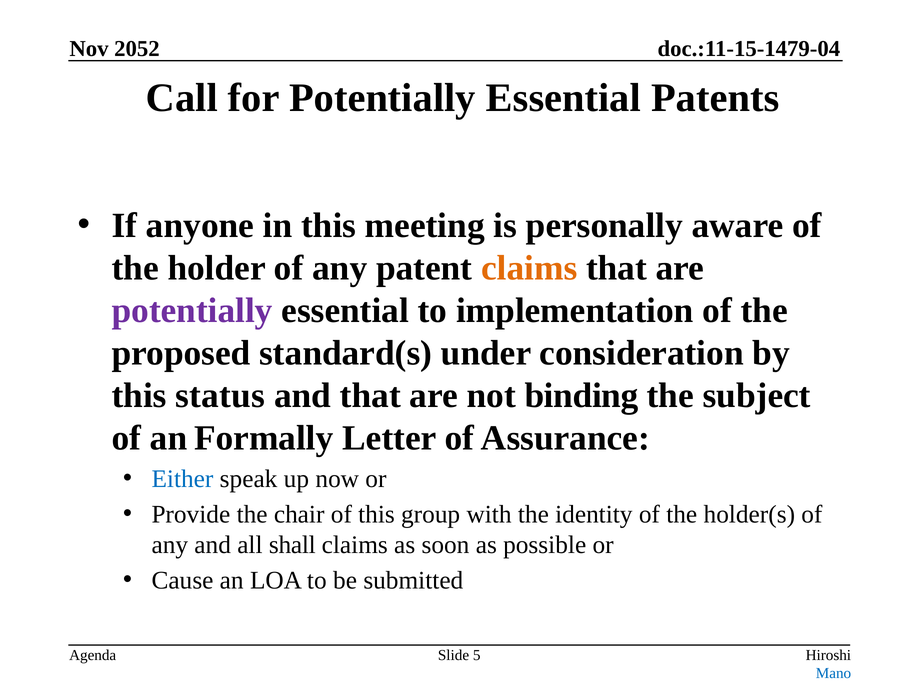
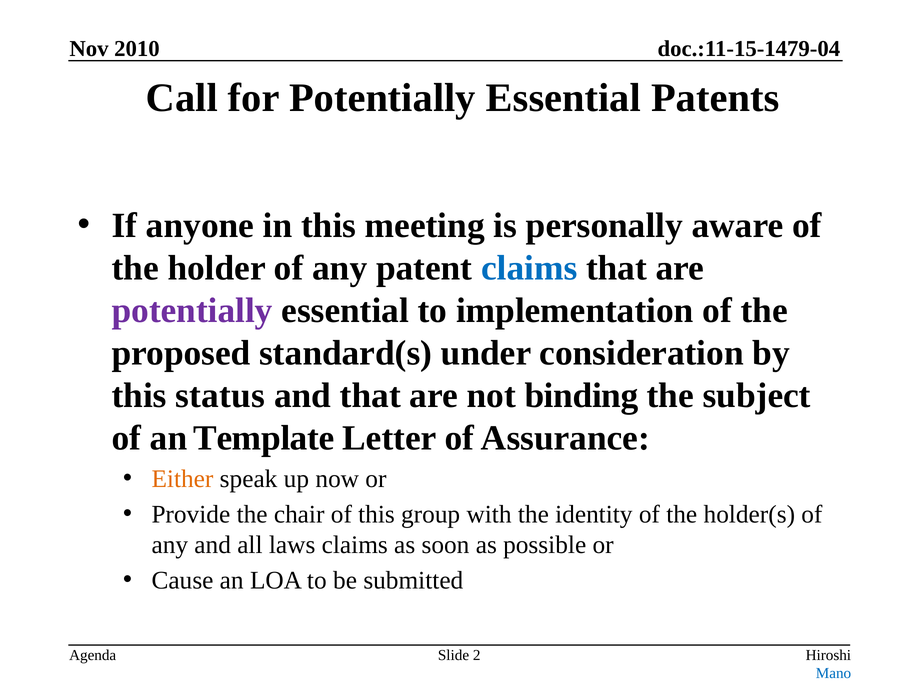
2052: 2052 -> 2010 (137, 49)
claims colour: orange -> blue (529, 268)
Formally: Formally -> Template (264, 438)
Either colour: blue -> orange (182, 479)
shall: shall -> laws (292, 545)
5: 5 -> 2 (477, 655)
